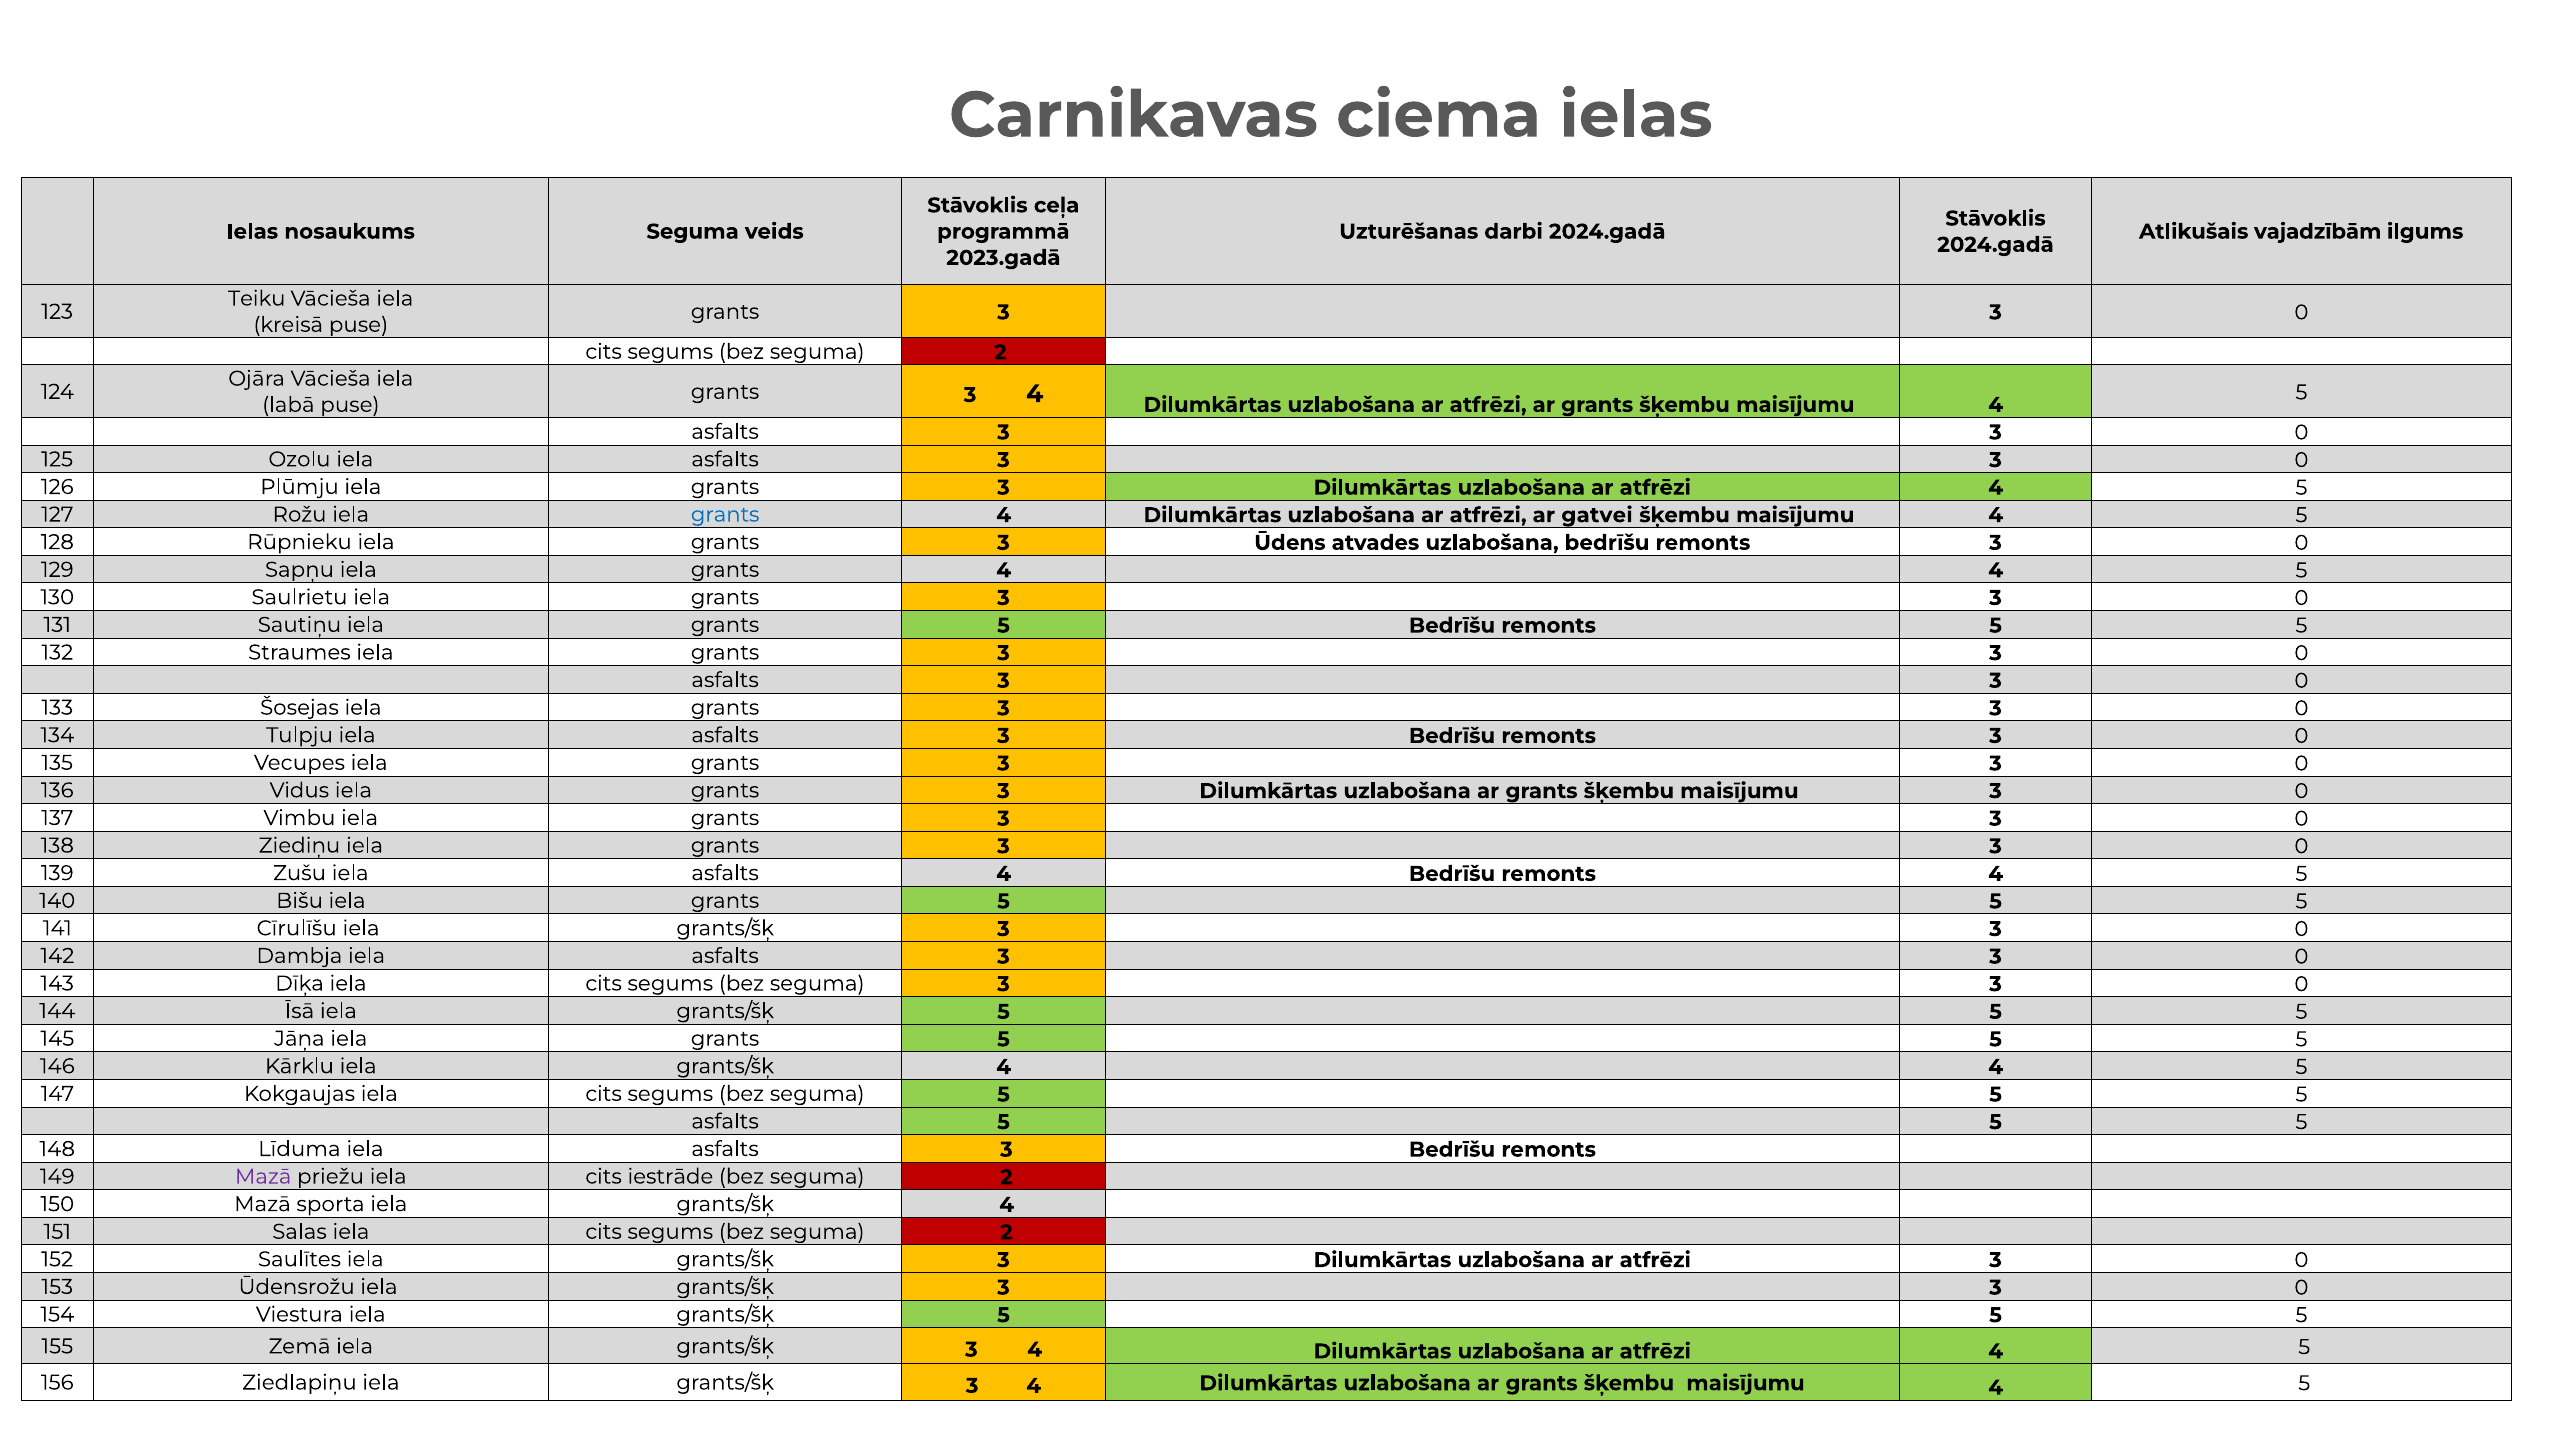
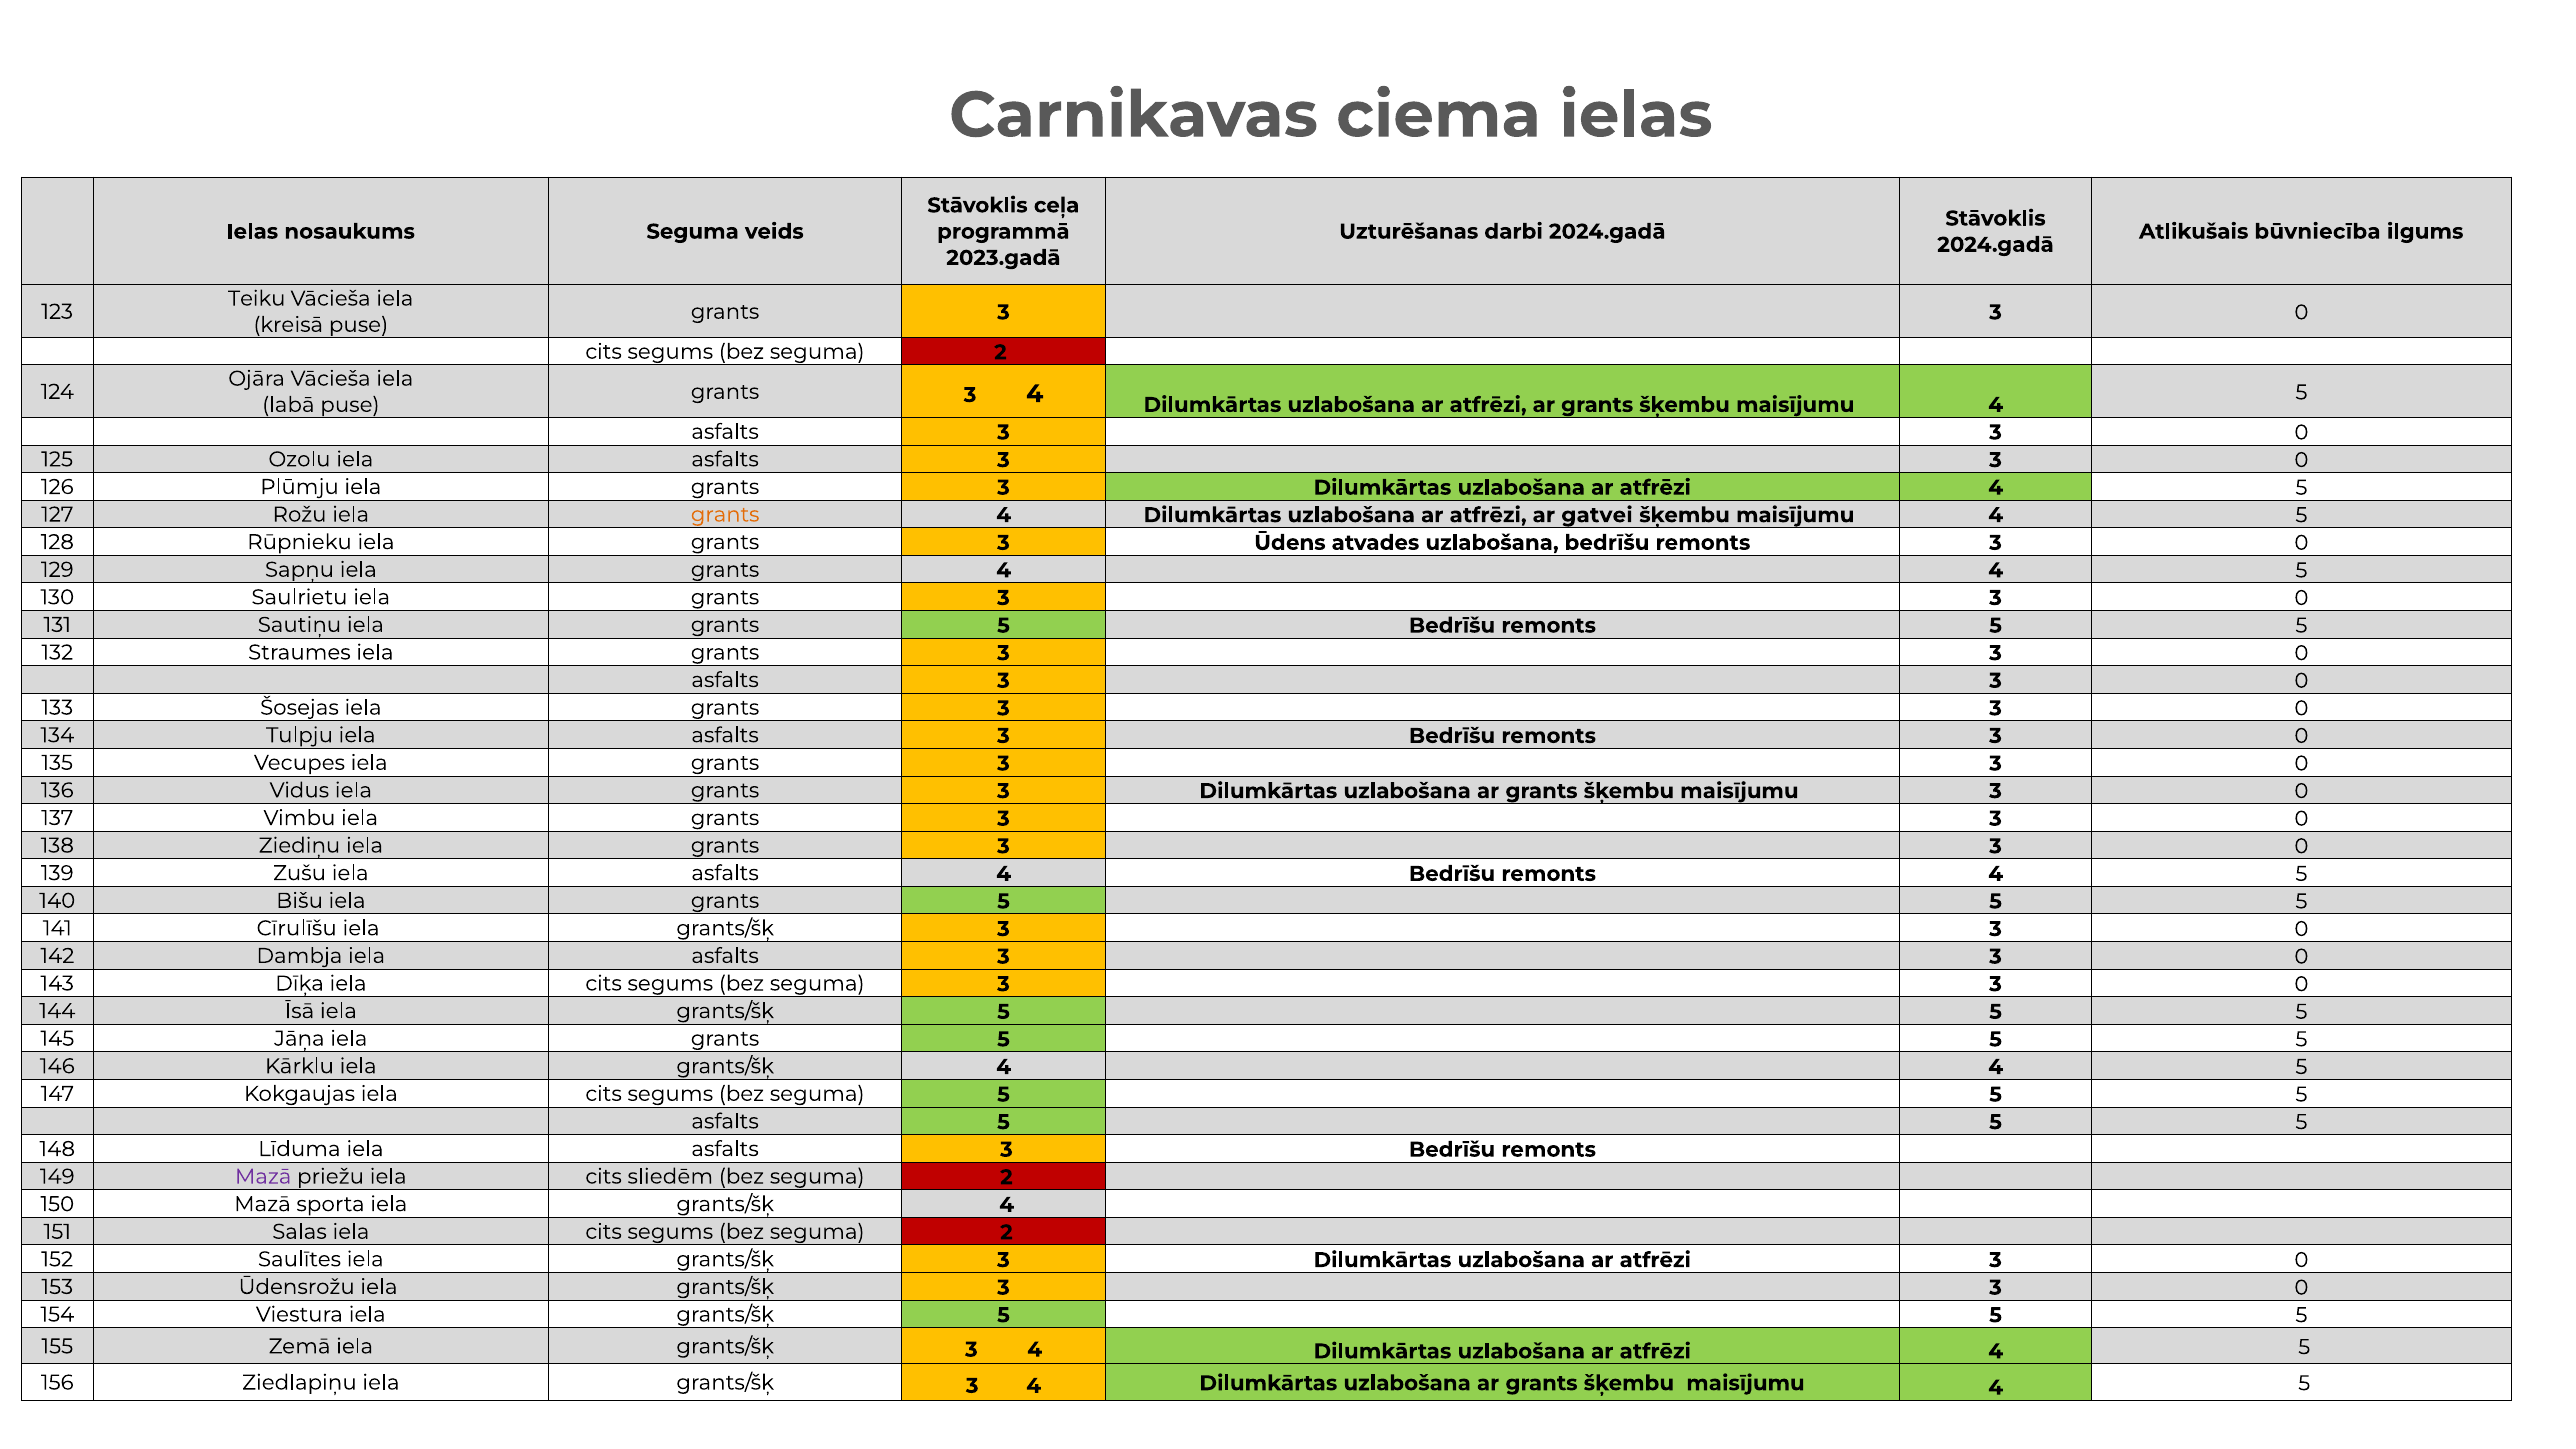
vajadzībām: vajadzībām -> būvniecība (2318, 232)
grants colour: blue -> orange (725, 515)
iestrāde: iestrāde -> sliedēm (670, 1177)
